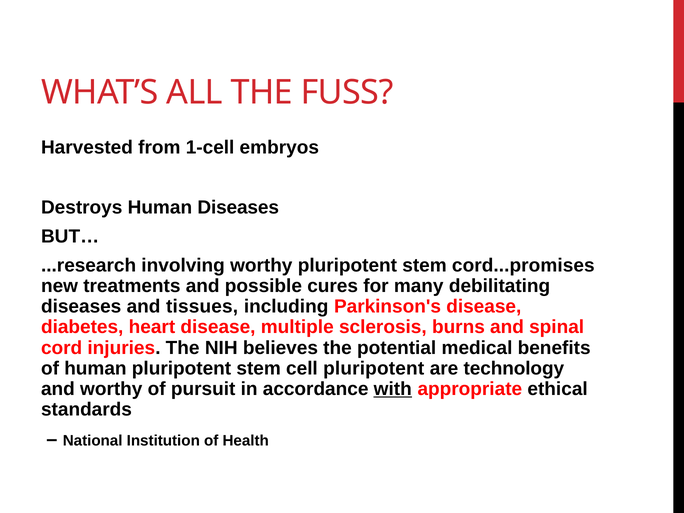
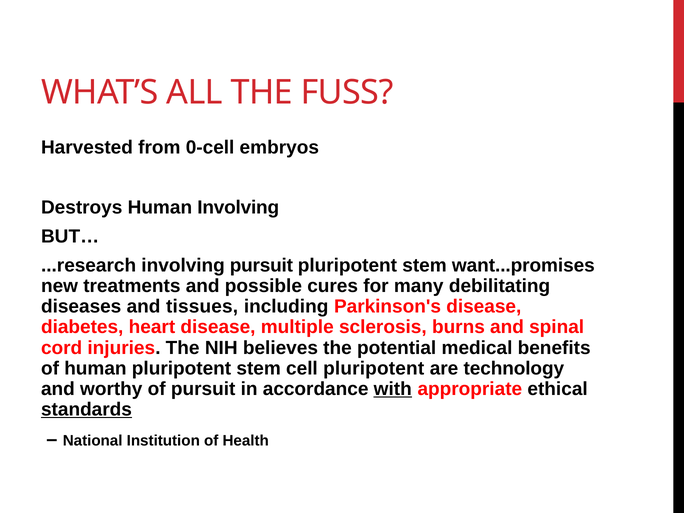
1-cell: 1-cell -> 0-cell (210, 147)
Human Diseases: Diseases -> Involving (238, 208)
involving worthy: worthy -> pursuit (261, 266)
cord...promises: cord...promises -> want...promises (523, 266)
standards underline: none -> present (86, 409)
